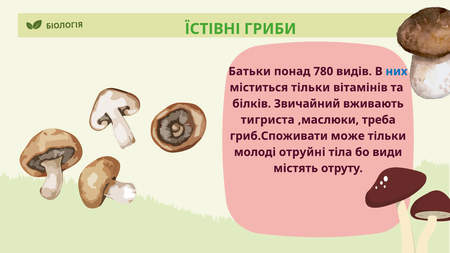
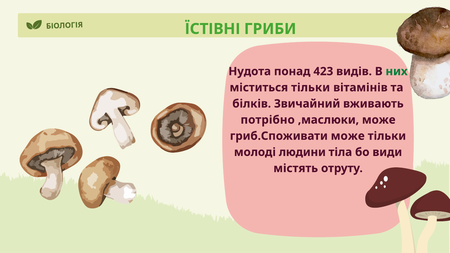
Батьки: Батьки -> Нудота (250, 71)
780: 780 -> 423 (323, 71)
них colour: blue -> green (397, 71)
тигриста: тигриста -> потрібно (268, 120)
,маслюки треба: треба -> може (379, 120)
отруйні: отруйні -> людини (302, 152)
